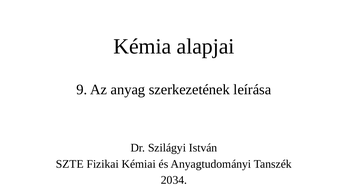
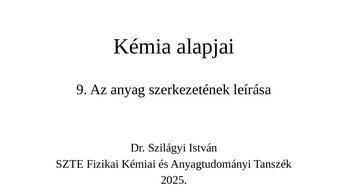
2034: 2034 -> 2025 (174, 180)
